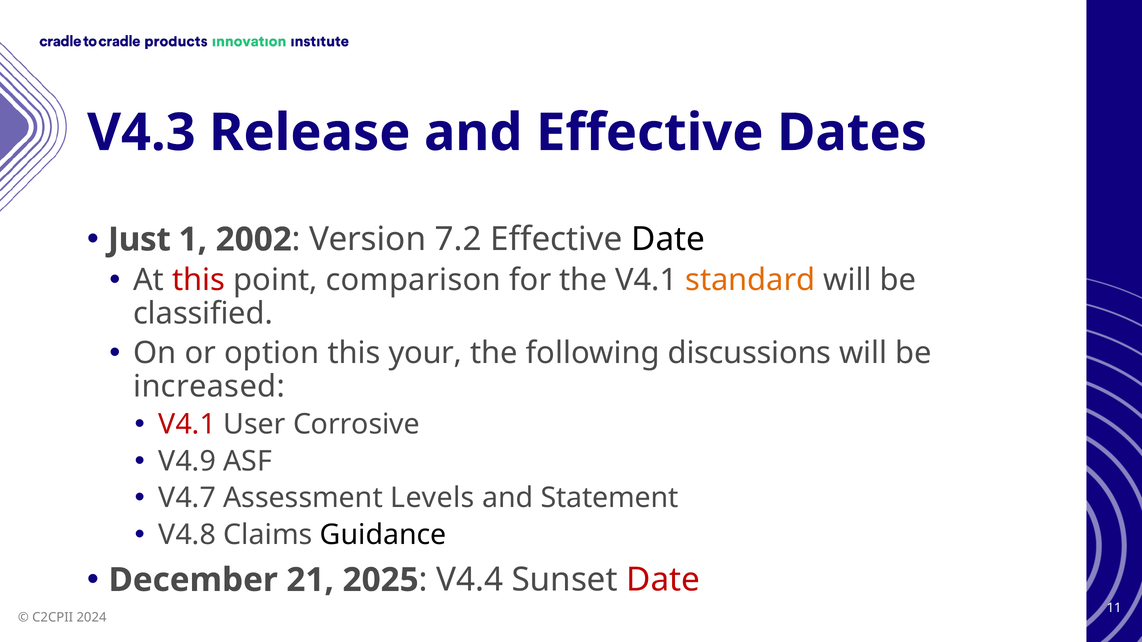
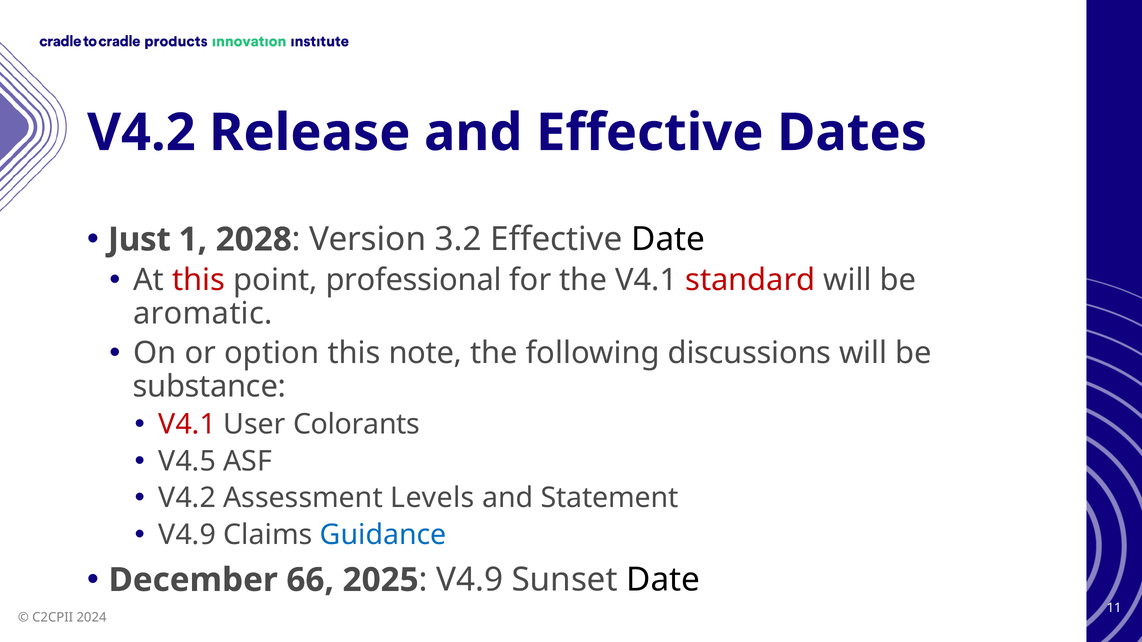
V4.3: V4.3 -> V4.2 (141, 133)
2002: 2002 -> 2028 (254, 240)
7.2: 7.2 -> 3.2 (458, 240)
comparison: comparison -> professional (414, 280)
standard colour: orange -> red (750, 280)
classified: classified -> aromatic (203, 314)
your: your -> note (425, 353)
increased: increased -> substance (209, 387)
Corrosive: Corrosive -> Colorants (357, 425)
V4.9: V4.9 -> V4.5 (187, 462)
V4.7: V4.7 -> V4.2 (187, 498)
V4.8: V4.8 -> V4.9 (187, 535)
Guidance colour: black -> blue (383, 535)
21: 21 -> 66 (310, 580)
V4.4: V4.4 -> V4.9 (470, 580)
Date colour: red -> black (663, 580)
